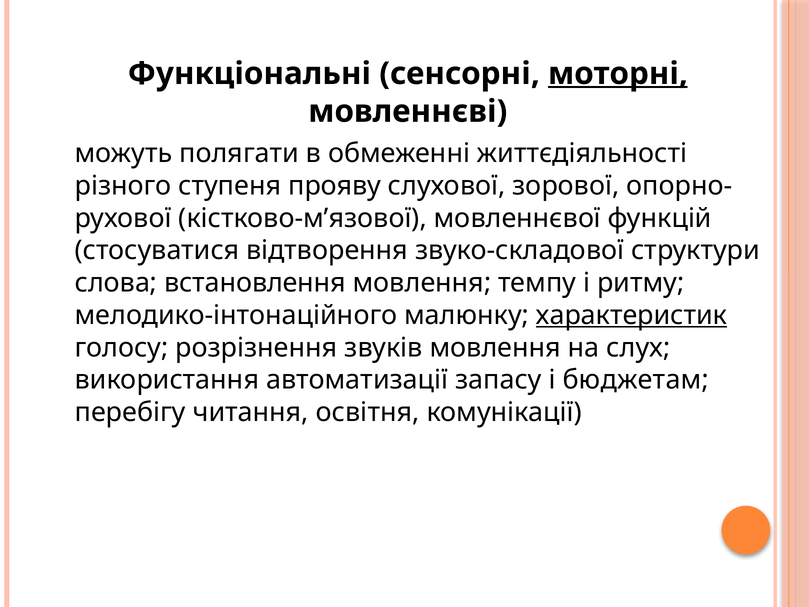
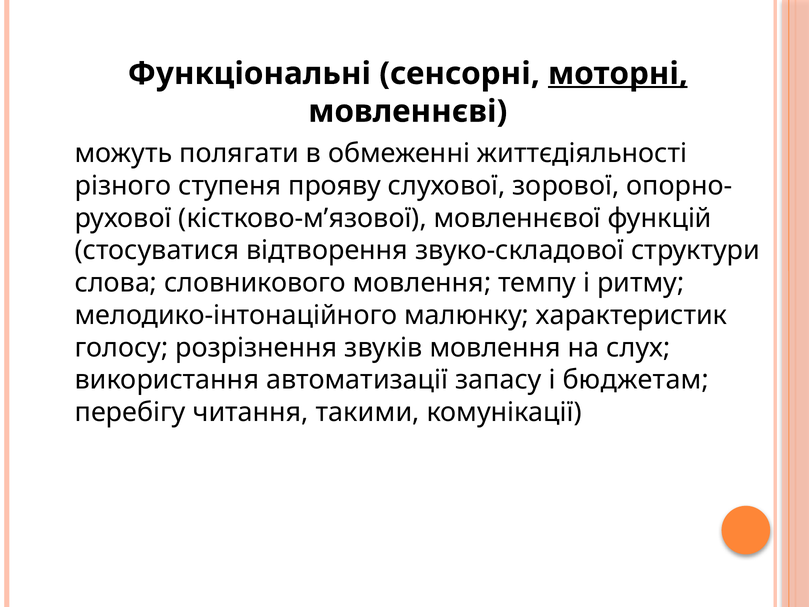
встановлення: встановлення -> словникового (255, 283)
характеристик underline: present -> none (632, 315)
освітня: освітня -> такими (368, 412)
